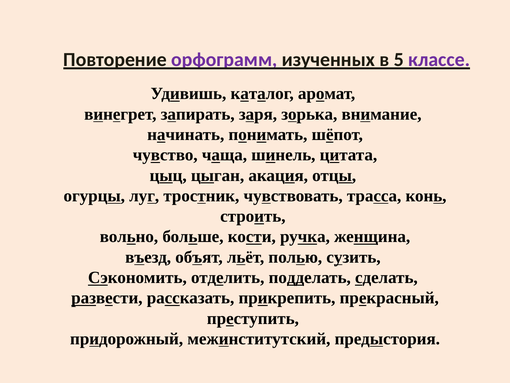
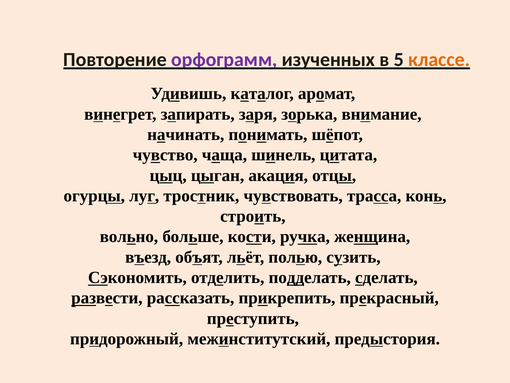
классе colour: purple -> orange (439, 60)
